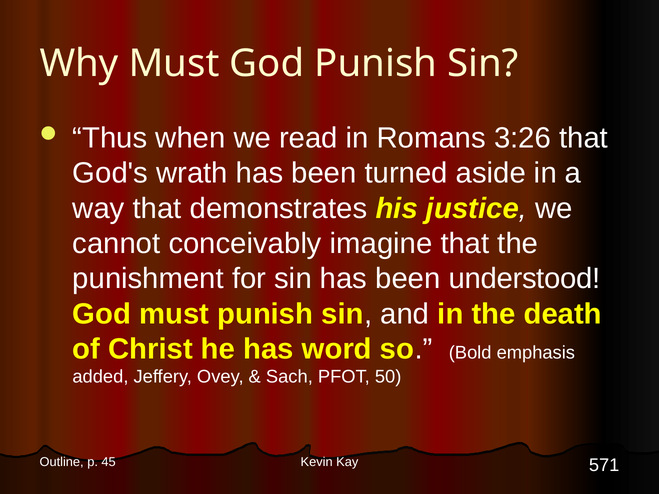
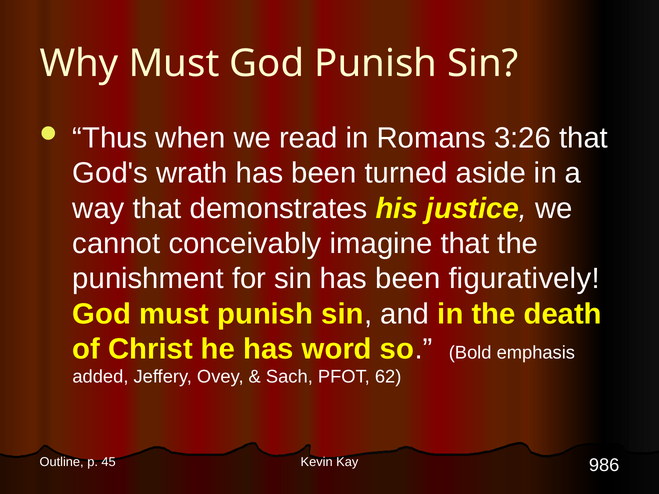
understood: understood -> figuratively (524, 279)
50: 50 -> 62 (388, 377)
571: 571 -> 986 (604, 466)
